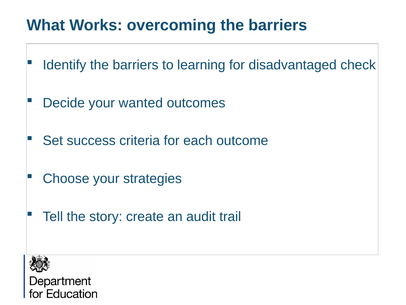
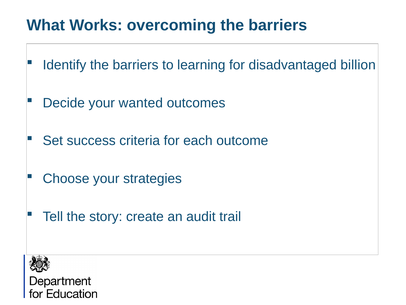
check: check -> billion (358, 65)
